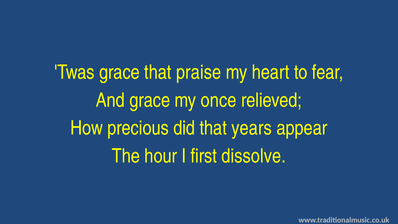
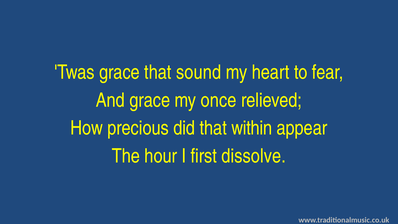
praise: praise -> sound (199, 72)
years: years -> within (252, 128)
